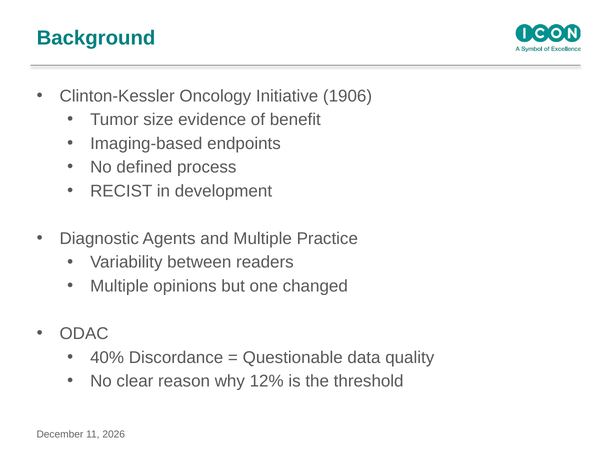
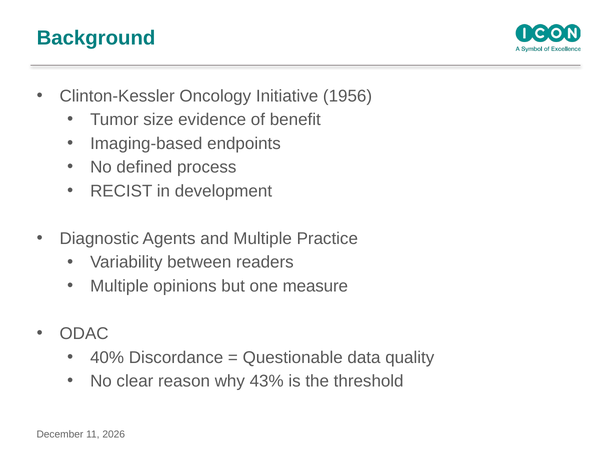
1906: 1906 -> 1956 (348, 96)
changed: changed -> measure (315, 286)
12%: 12% -> 43% (267, 381)
